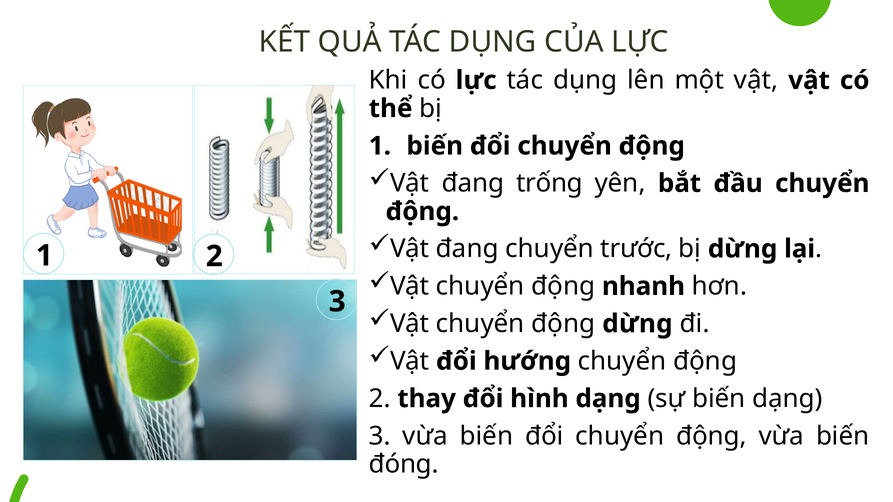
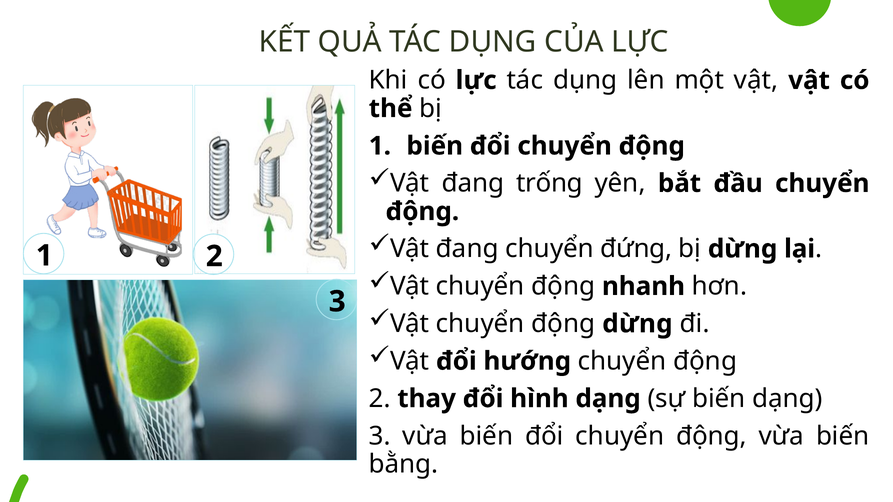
trước: trước -> đứng (636, 249)
đóng: đóng -> bằng (404, 464)
